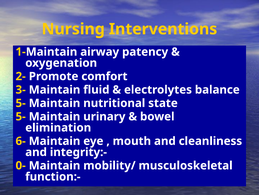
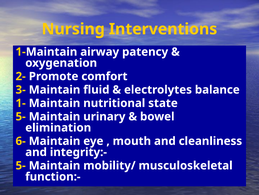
5-: 5- -> 1- (21, 103)
0-: 0- -> 5- (21, 165)
